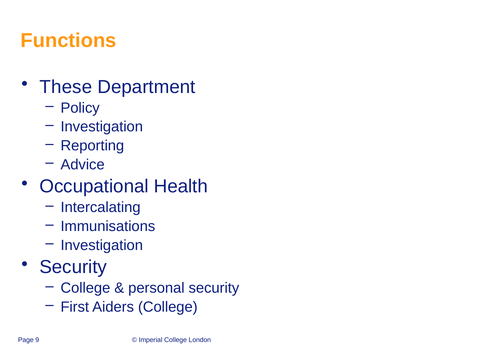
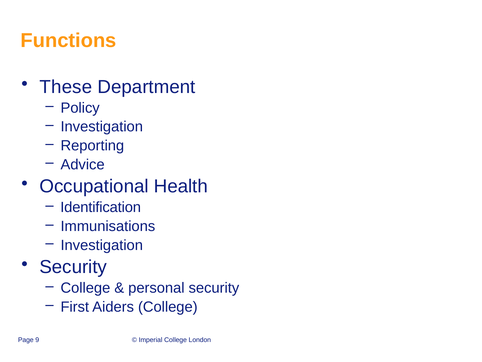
Intercalating: Intercalating -> Identification (101, 207)
